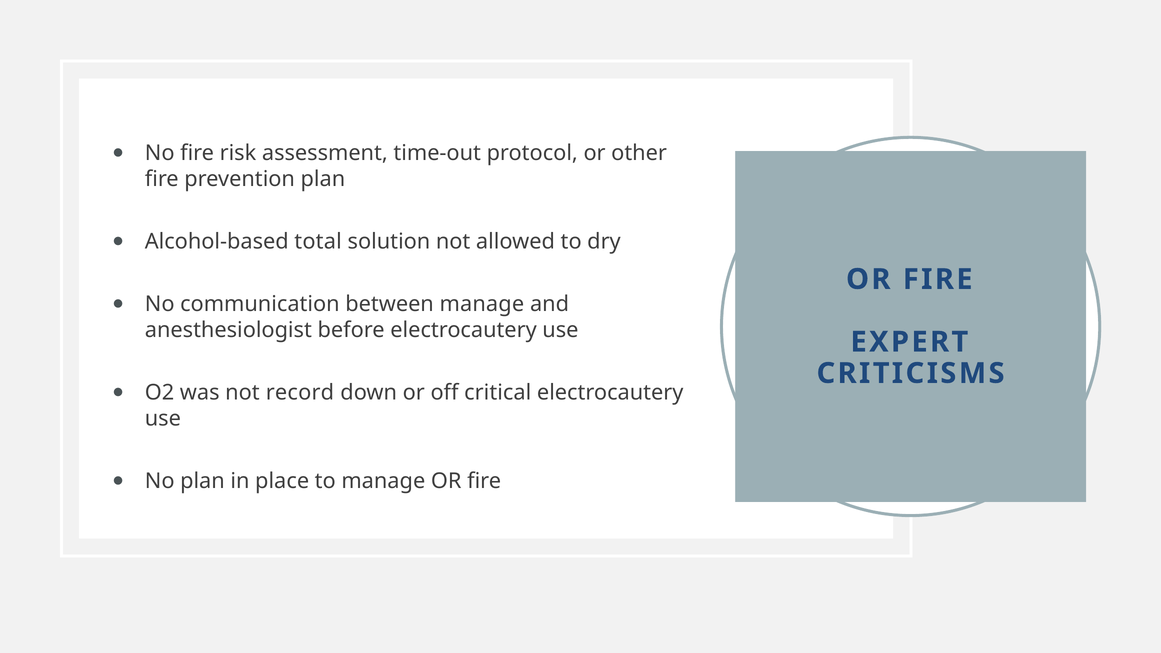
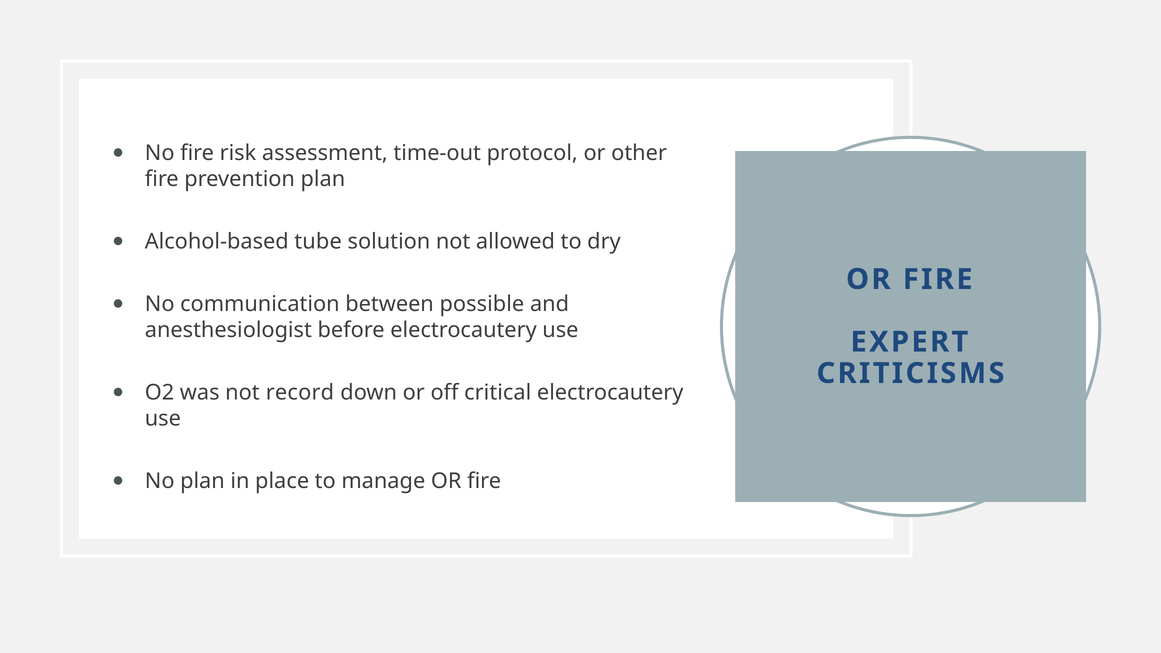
total: total -> tube (318, 242)
between manage: manage -> possible (482, 304)
